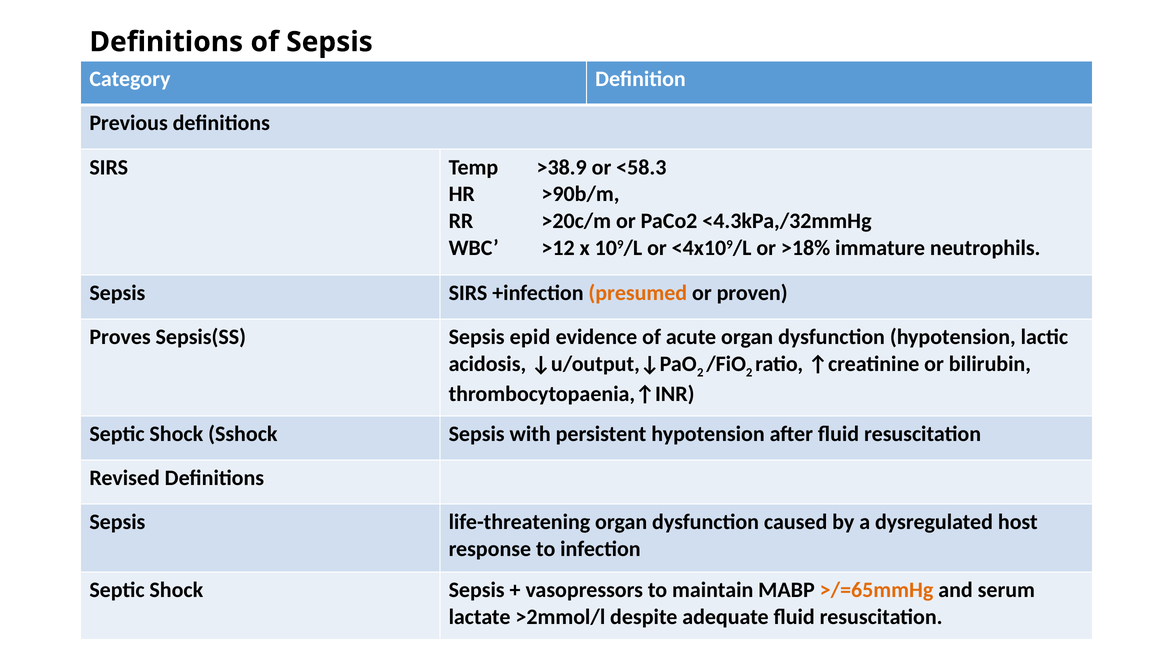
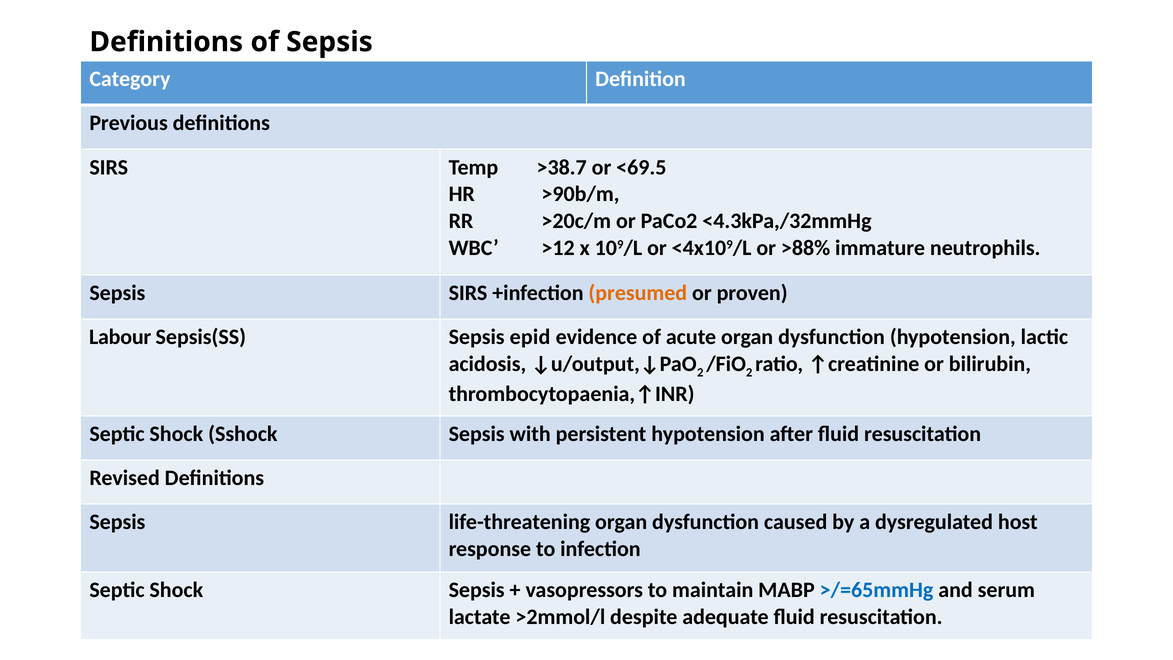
>38.9: >38.9 -> >38.7 (562, 167)
<58.3: <58.3 -> <69.5 (641, 167)
>18%: >18% -> >88% (806, 248)
Proves: Proves -> Labour (120, 337)
>/=65mmHg colour: orange -> blue (877, 590)
